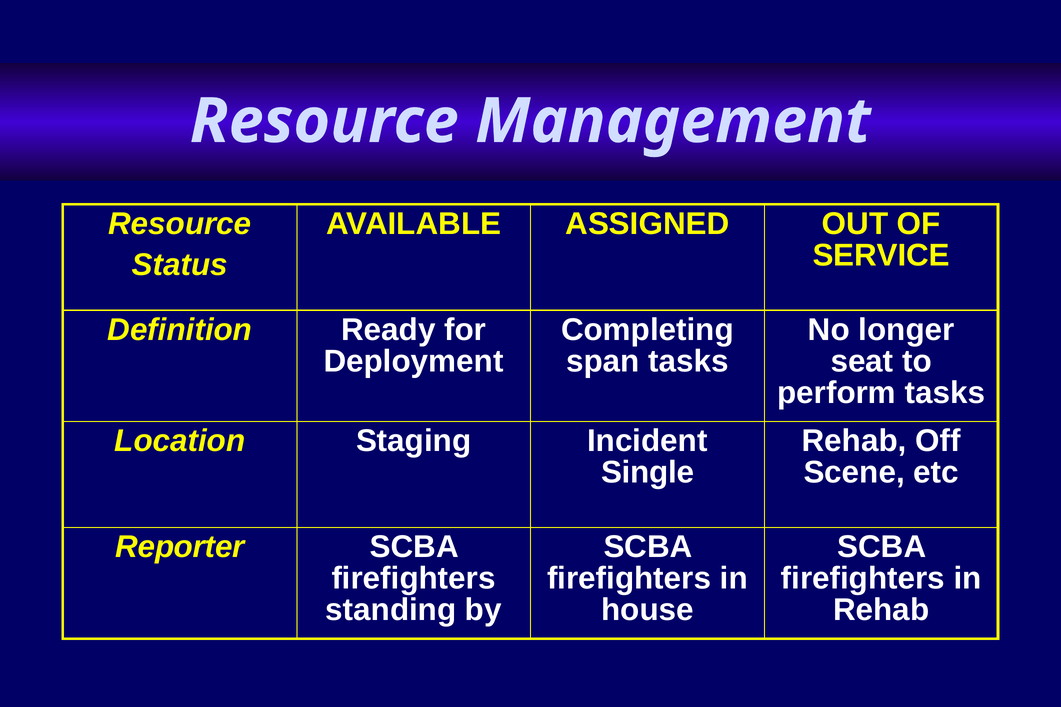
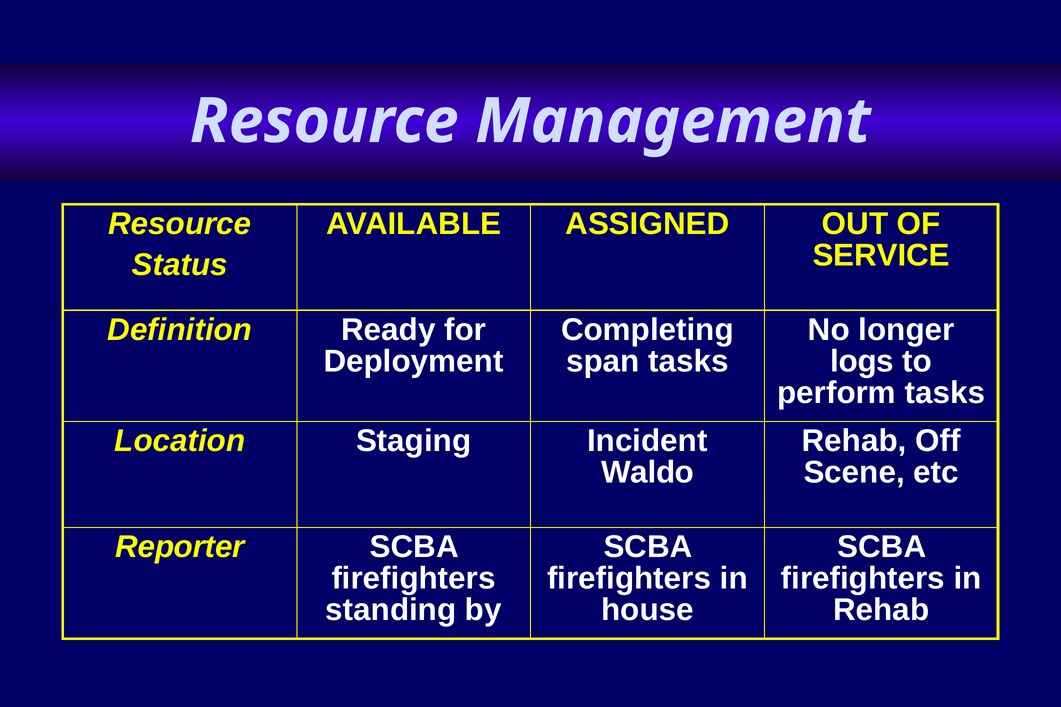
seat: seat -> logs (862, 362)
Single: Single -> Waldo (648, 473)
